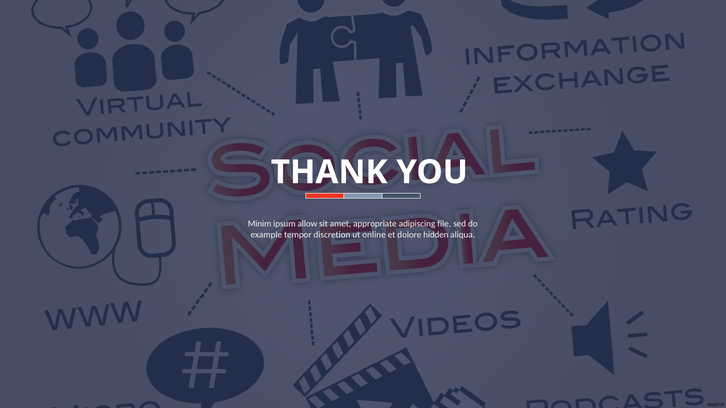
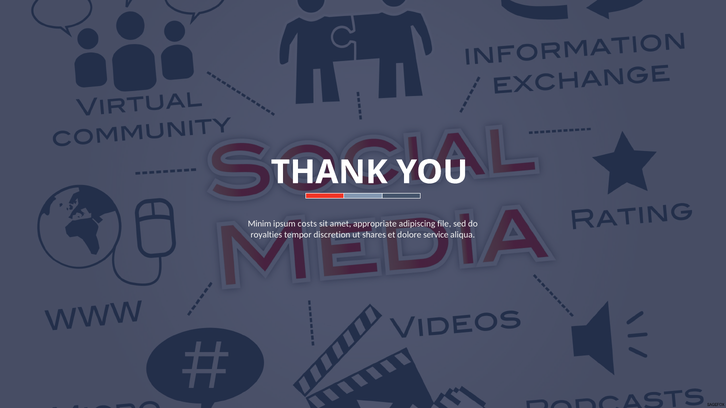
allow: allow -> costs (307, 224)
example: example -> royalties (266, 235)
online: online -> shares (374, 235)
hidden: hidden -> service (436, 235)
